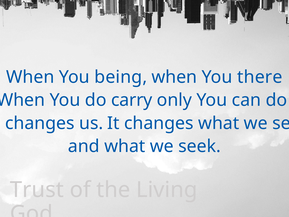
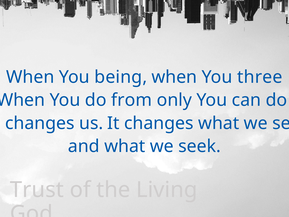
there: there -> three (260, 77)
carry: carry -> from (132, 100)
